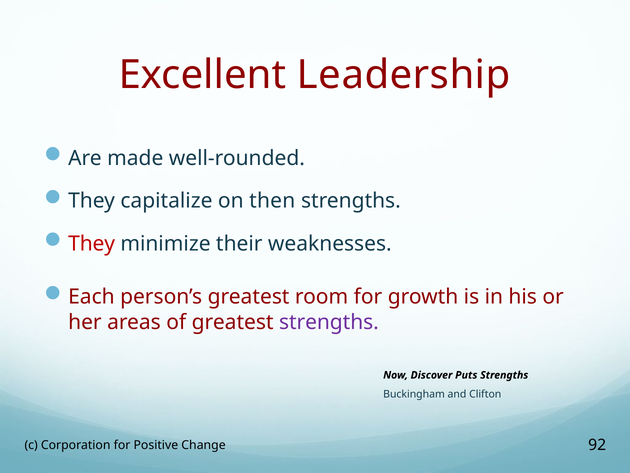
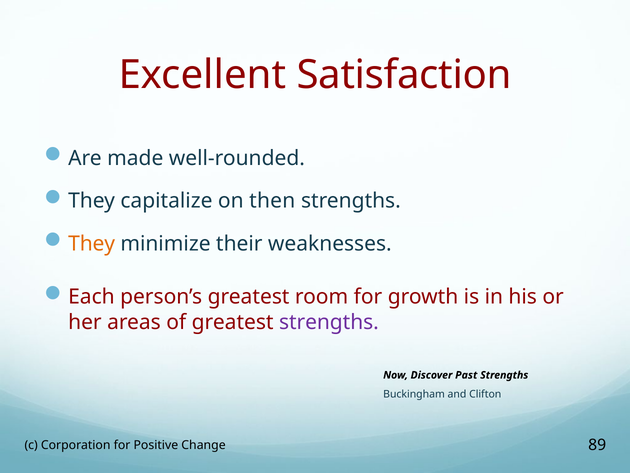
Leadership: Leadership -> Satisfaction (404, 75)
They colour: red -> orange (92, 244)
Puts: Puts -> Past (466, 375)
92: 92 -> 89 (597, 445)
